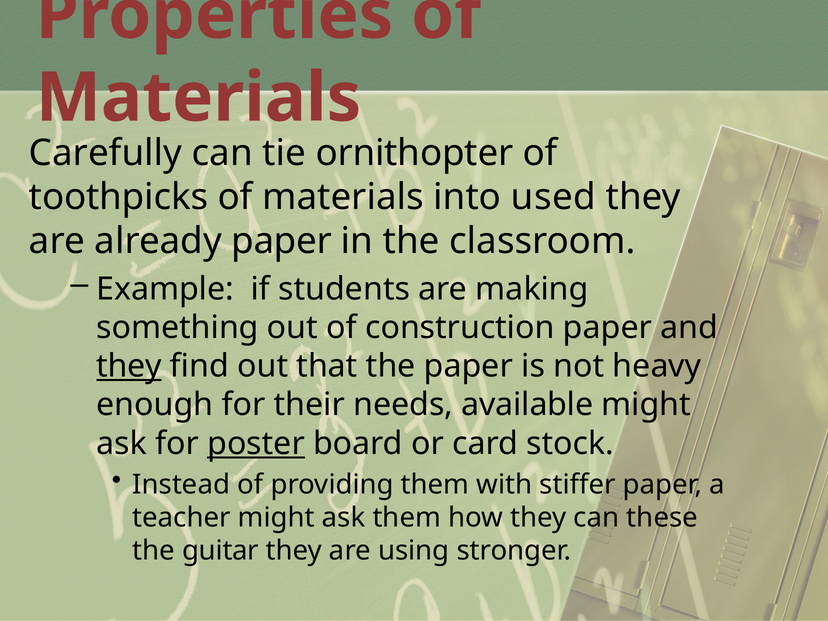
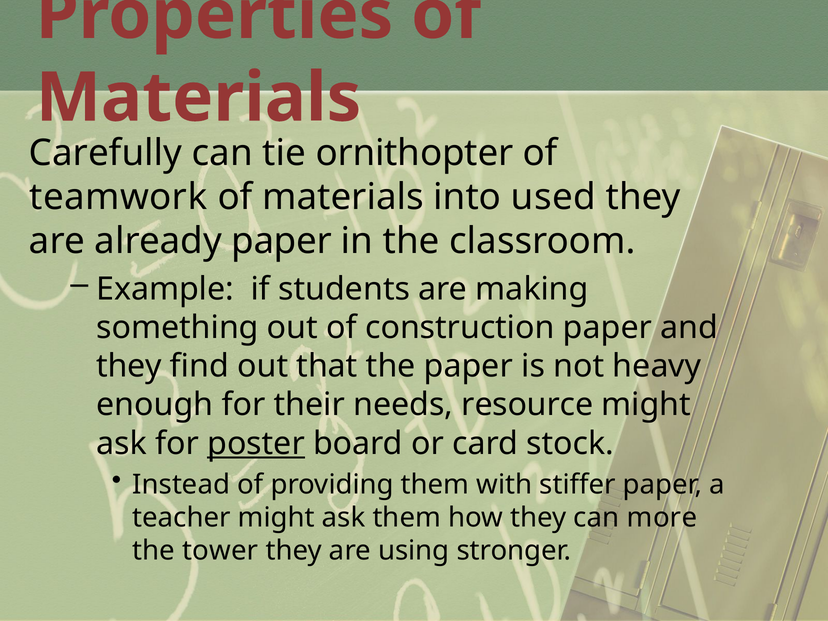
toothpicks: toothpicks -> teamwork (118, 197)
they underline: present -> none (129, 366)
available: available -> resource (527, 405)
these: these -> more (662, 518)
guitar: guitar -> tower (220, 551)
